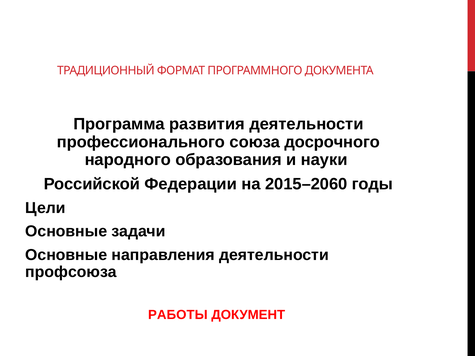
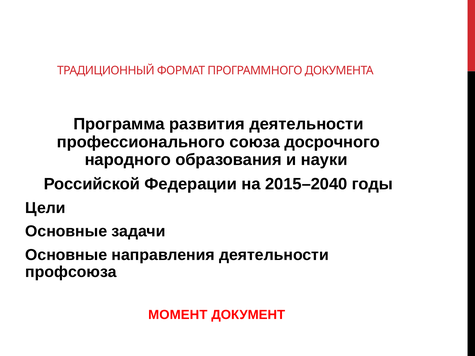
2015–2060: 2015–2060 -> 2015–2040 (306, 184)
РАБОТЫ: РАБОТЫ -> МОМЕНТ (178, 315)
